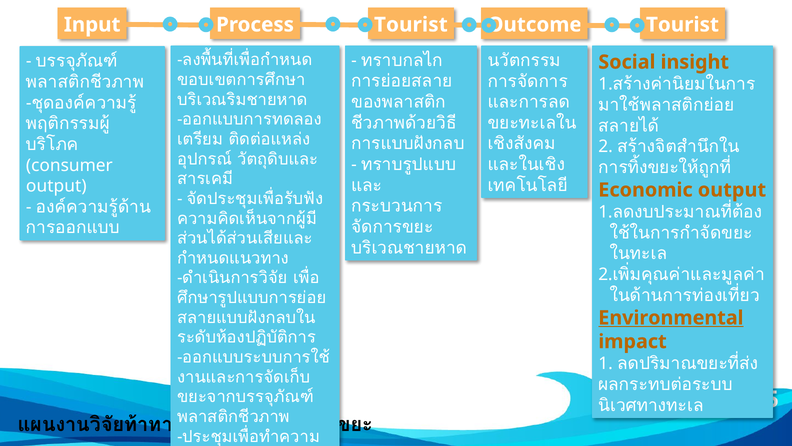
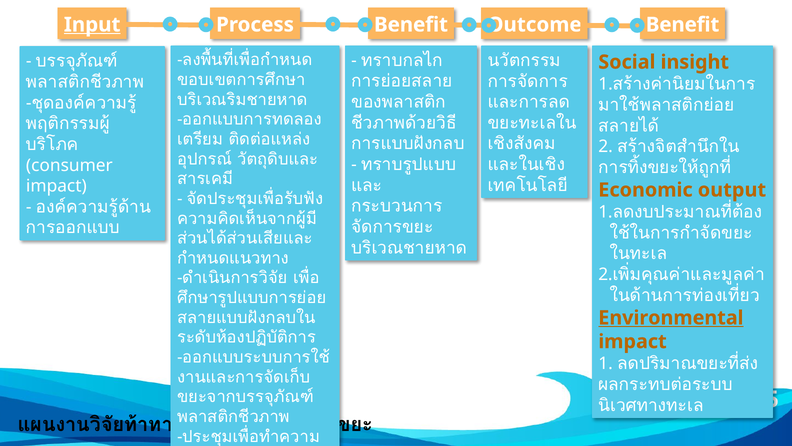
Input underline: none -> present (92, 25)
Tourist: Tourist -> Benefit (411, 25)
Tourist: Tourist -> Benefit (683, 25)
output: output -> impact (56, 186)
